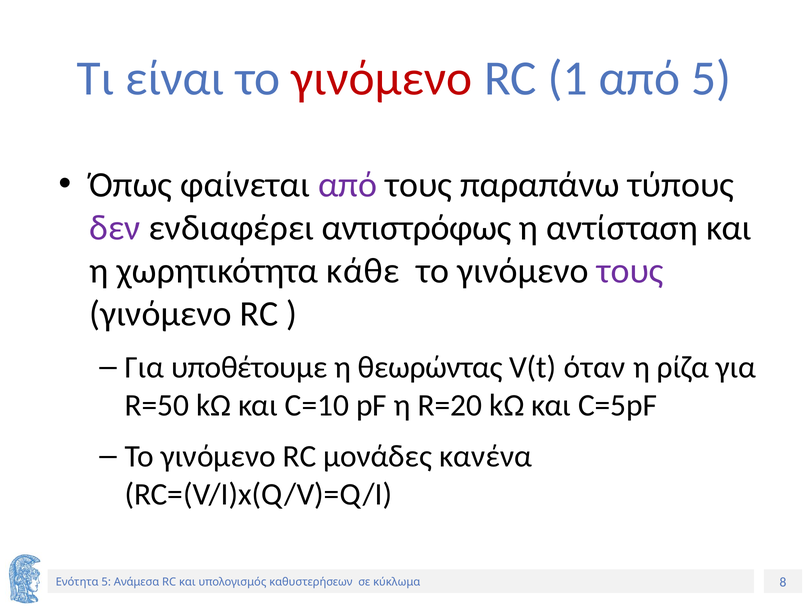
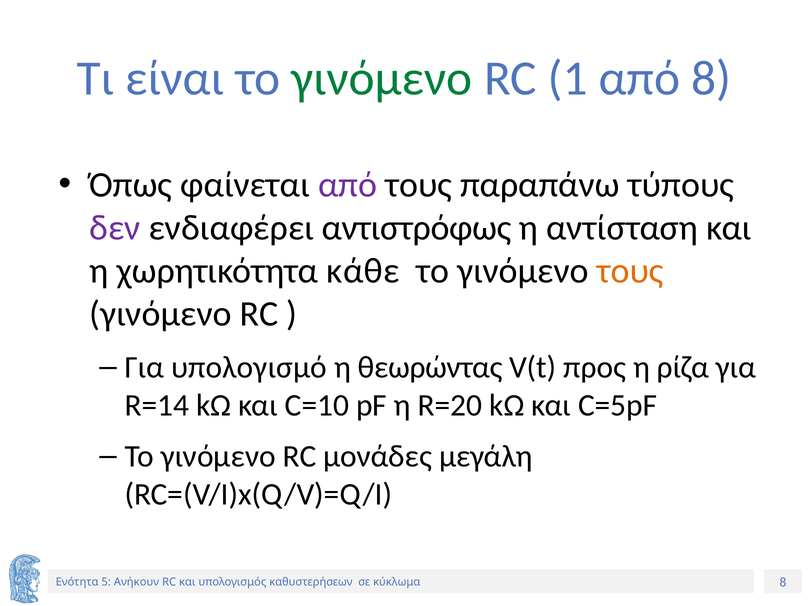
γινόμενο colour: red -> green (382, 78)
από 5: 5 -> 8 (711, 78)
τους colour: purple -> orange (630, 271)
υποθέτουμε: υποθέτουμε -> υπολογισμό (249, 368)
όταν: όταν -> προς (595, 368)
R=50: R=50 -> R=14 (157, 405)
κανένα: κανένα -> μεγάλη (486, 457)
Ανάμεσα: Ανάμεσα -> Ανήκουν (136, 582)
